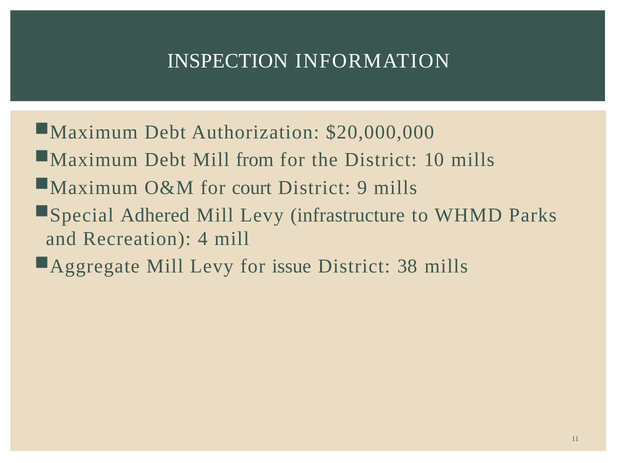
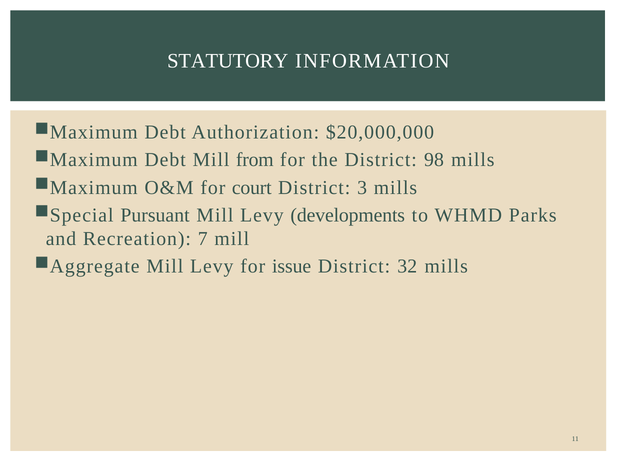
INSPECTION: INSPECTION -> STATUTORY (228, 61)
10: 10 -> 98 (434, 160)
9: 9 -> 3 (362, 187)
Adhered: Adhered -> Pursuant (155, 215)
infrastructure: infrastructure -> developments (348, 215)
4: 4 -> 7 (203, 239)
38: 38 -> 32 (407, 266)
